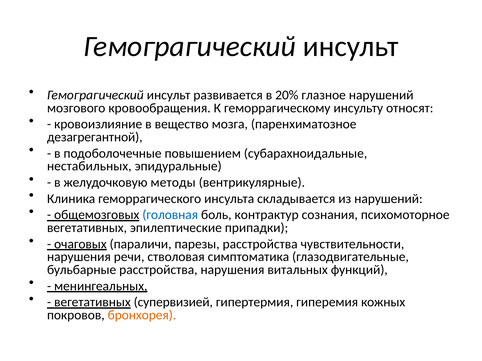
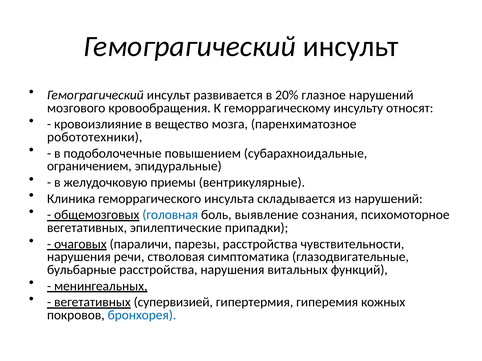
дезагрегантной: дезагрегантной -> робототехники (95, 137)
нестабильных: нестабильных -> ограничением (89, 166)
методы: методы -> приемы (173, 183)
контрактур: контрактур -> выявление (267, 215)
бронхорея colour: orange -> blue (142, 316)
